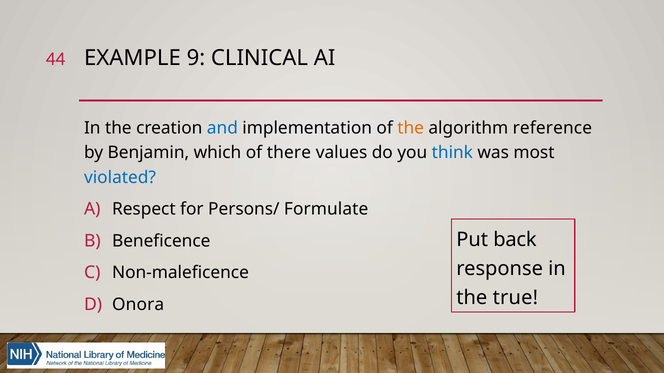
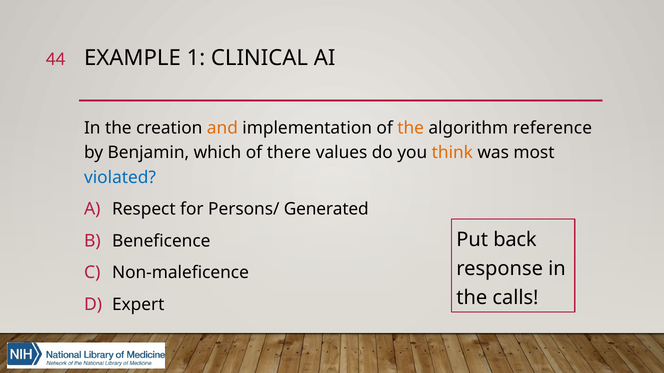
9: 9 -> 1 (196, 58)
and colour: blue -> orange (222, 128)
think colour: blue -> orange (452, 153)
Formulate: Formulate -> Generated (326, 210)
true: true -> calls (515, 298)
Onora: Onora -> Expert (138, 305)
